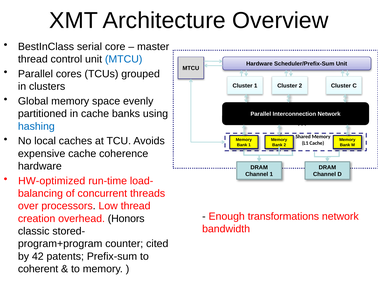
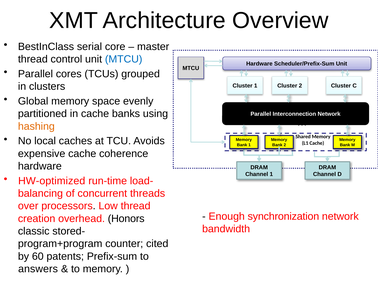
hashing colour: blue -> orange (36, 127)
transformations: transformations -> synchronization (283, 217)
42: 42 -> 60 (38, 257)
coherent: coherent -> answers (38, 269)
